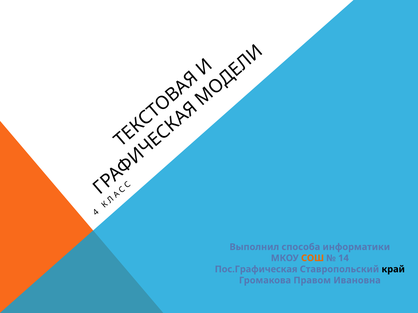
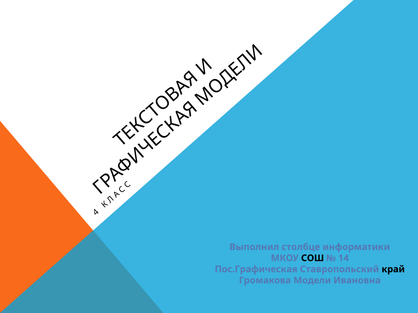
способа: способа -> столбце (301, 247)
СОШ colour: orange -> black (313, 258)
Правом: Правом -> Модели (312, 281)
